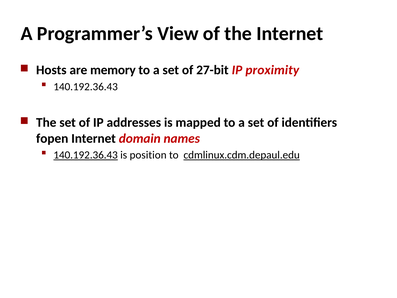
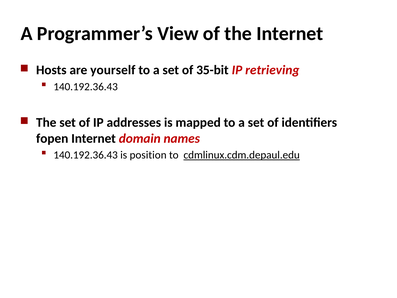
memory: memory -> yourself (113, 70)
27-bit: 27-bit -> 35-bit (212, 70)
proximity: proximity -> retrieving (272, 70)
140.192.36.43 underline: present -> none (86, 155)
